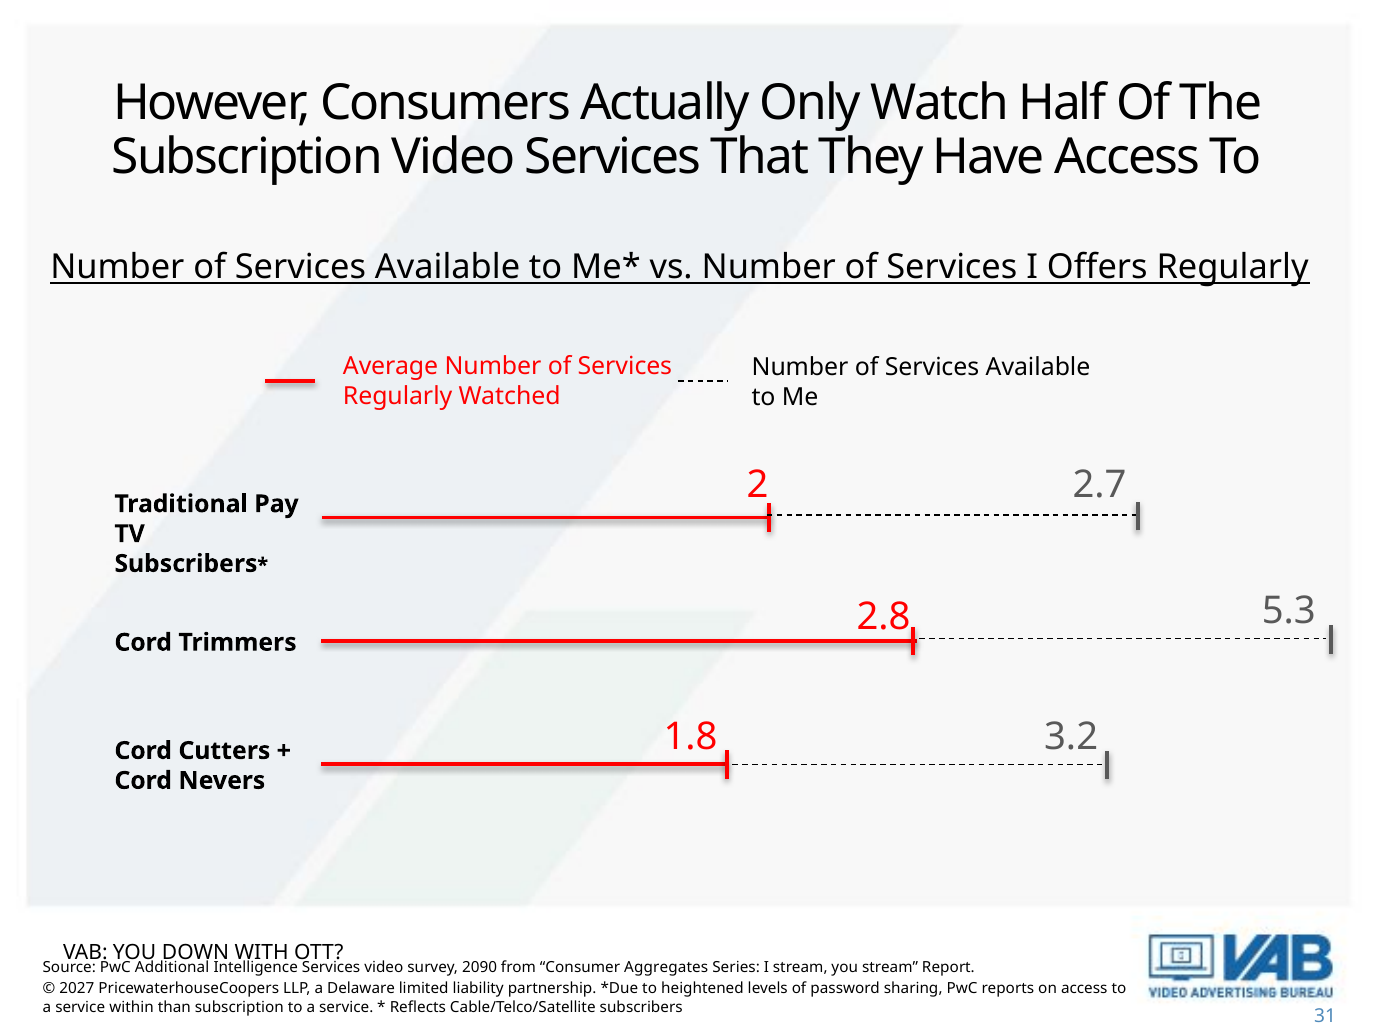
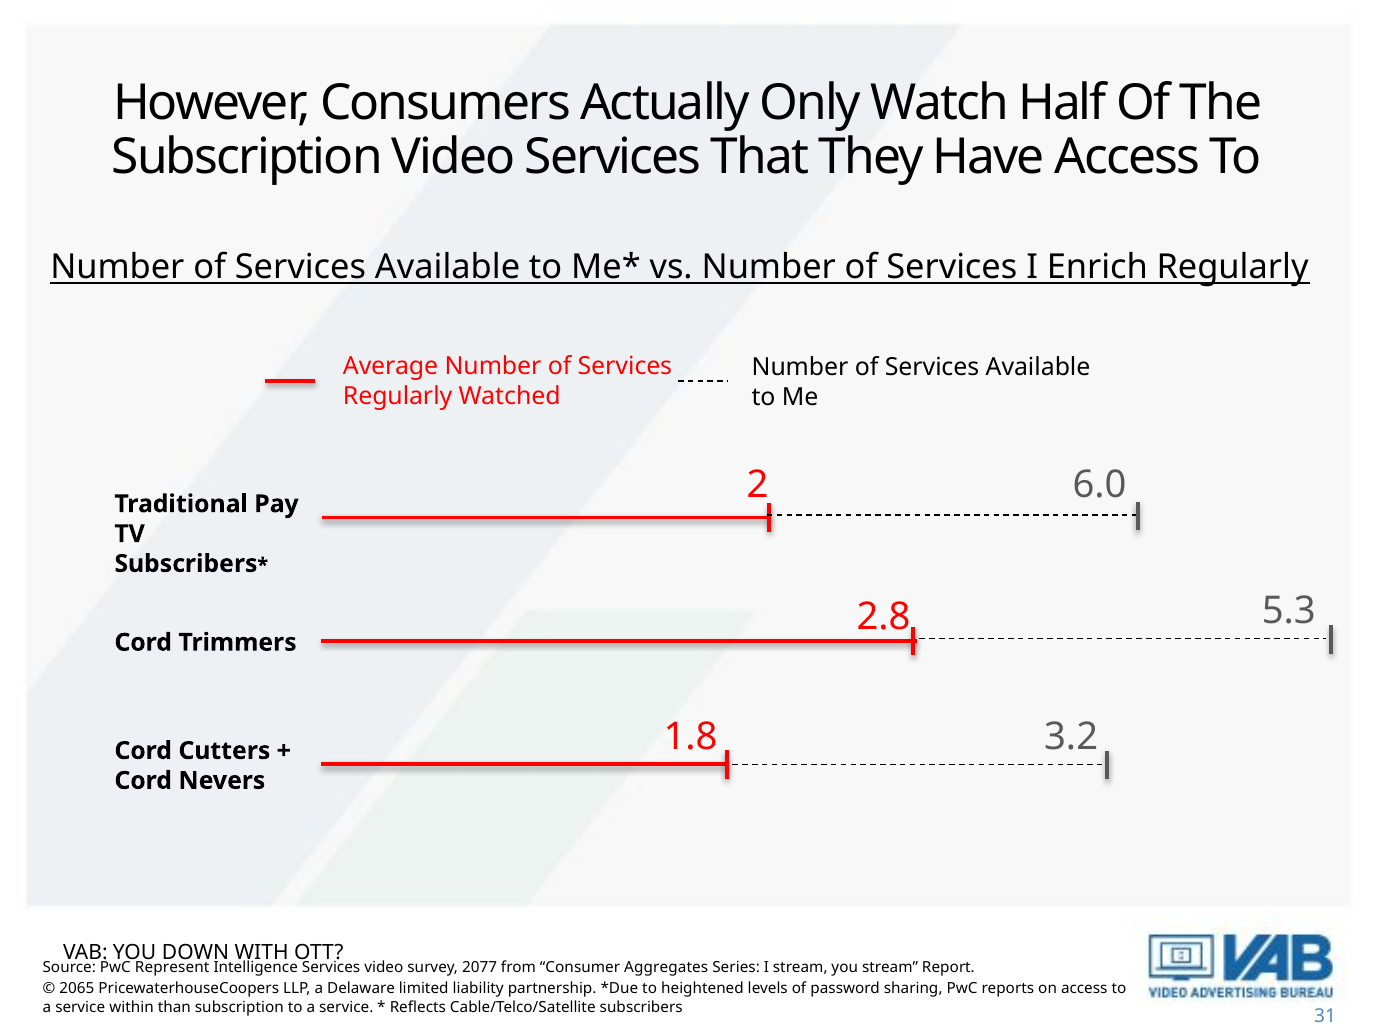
Offers: Offers -> Enrich (1097, 267)
2.7: 2.7 -> 6.0 (1100, 485)
Additional: Additional -> Represent (172, 968)
2090: 2090 -> 2077 (480, 968)
2027: 2027 -> 2065 (77, 989)
